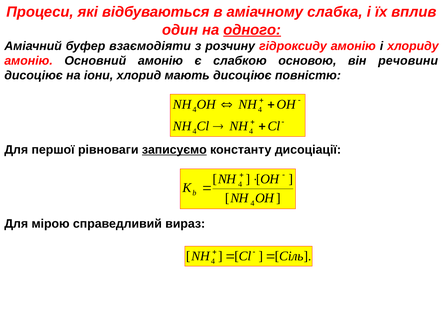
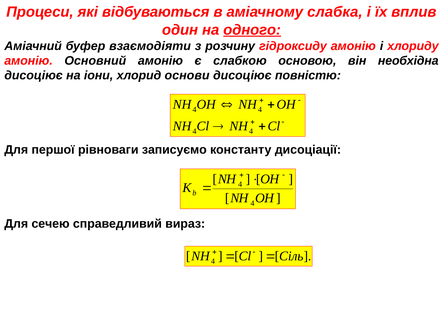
речовини: речовини -> необхідна (408, 61)
мають: мають -> основи (187, 75)
записуємо underline: present -> none (174, 149)
мірою: мірою -> сечею (51, 223)
